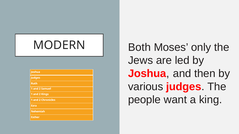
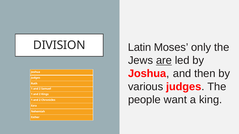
MODERN: MODERN -> DIVISION (59, 45)
Both: Both -> Latin (140, 47)
are underline: none -> present (164, 61)
